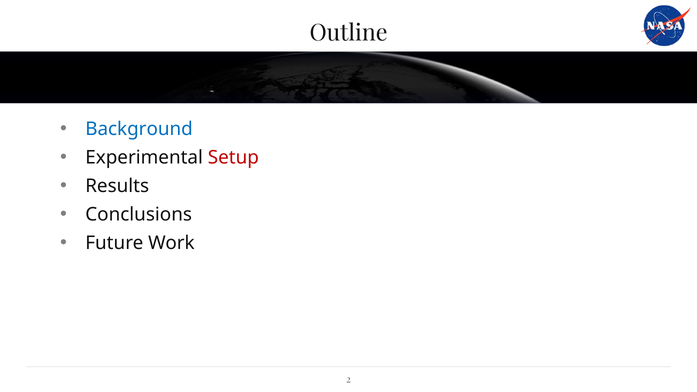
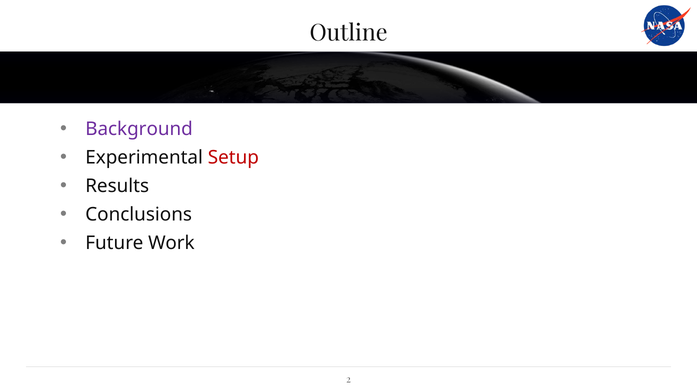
Background colour: blue -> purple (139, 129)
